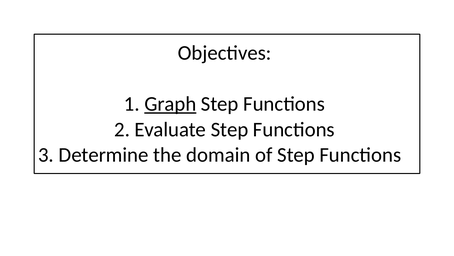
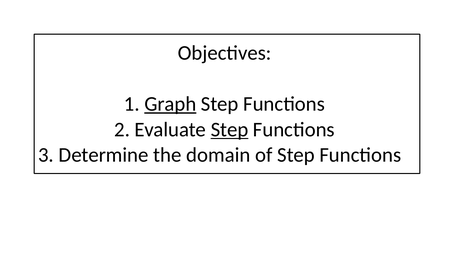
Step underline: none -> present (229, 129)
